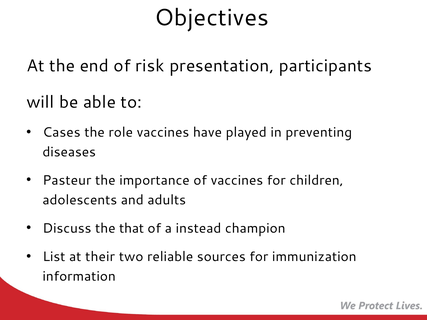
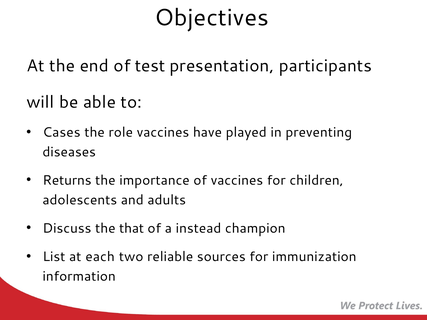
risk: risk -> test (150, 66)
Pasteur: Pasteur -> Returns (67, 180)
their: their -> each (100, 257)
